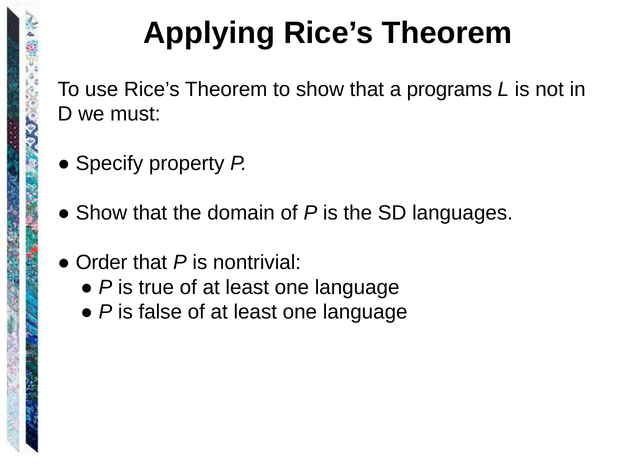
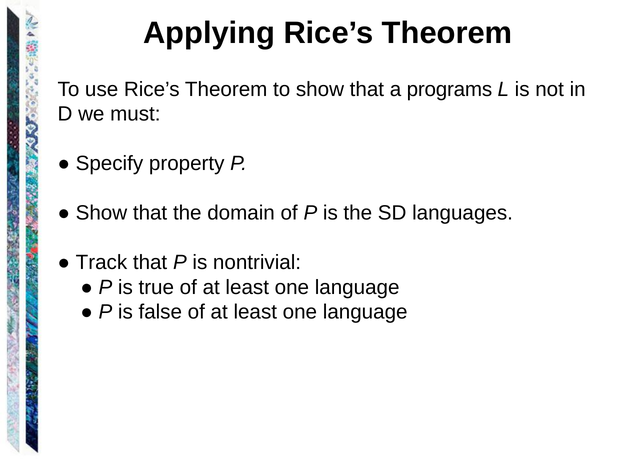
Order: Order -> Track (101, 262)
